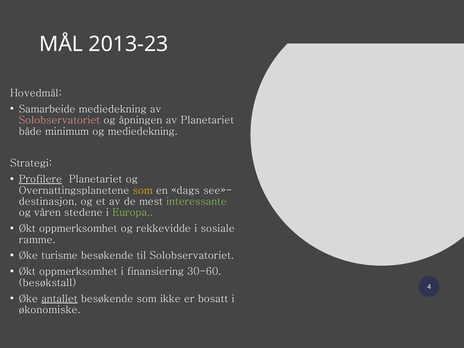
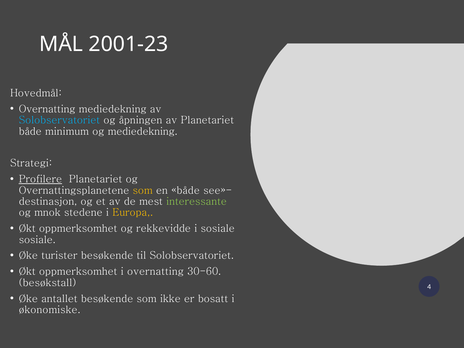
2013-23: 2013-23 -> 2001-23 (128, 44)
Samarbeide: Samarbeide -> Overnatting (47, 109)
Solobservatoriet colour: pink -> light blue (59, 120)
en dags: dags -> både (186, 190)
våren: våren -> mnok (47, 213)
Europa colour: light green -> yellow (133, 213)
ramme: ramme -> sosiale (37, 240)
turisme: turisme -> turister (59, 256)
i finansiering: finansiering -> overnatting (155, 272)
antallet underline: present -> none (59, 299)
